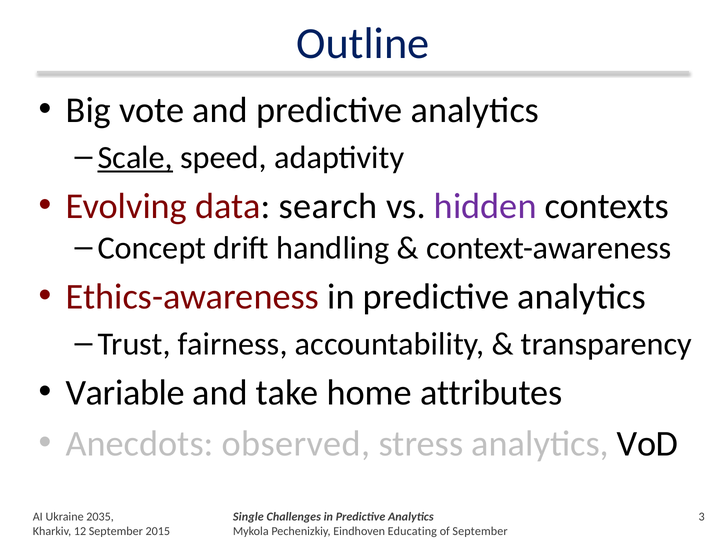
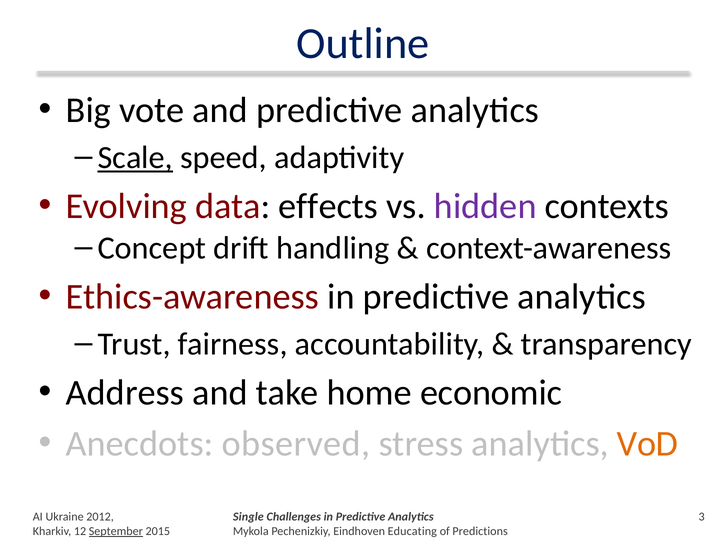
search: search -> effects (328, 206)
Variable: Variable -> Address (125, 392)
attributes: attributes -> economic (491, 392)
VoD colour: black -> orange (648, 443)
2035: 2035 -> 2012 (100, 516)
September underline: none -> present (116, 531)
of September: September -> Predictions (480, 531)
